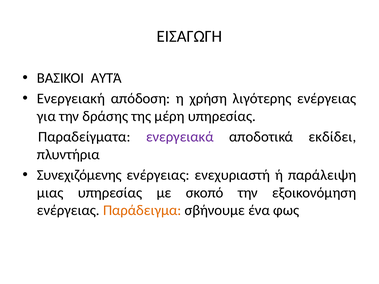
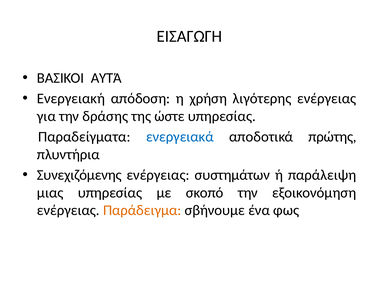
μέρη: μέρη -> ώστε (170, 116)
ενεργειακά colour: purple -> blue (180, 137)
εκδίδει: εκδίδει -> πρώτης (332, 137)
ενεχυριαστή: ενεχυριαστή -> συστημάτων (232, 175)
